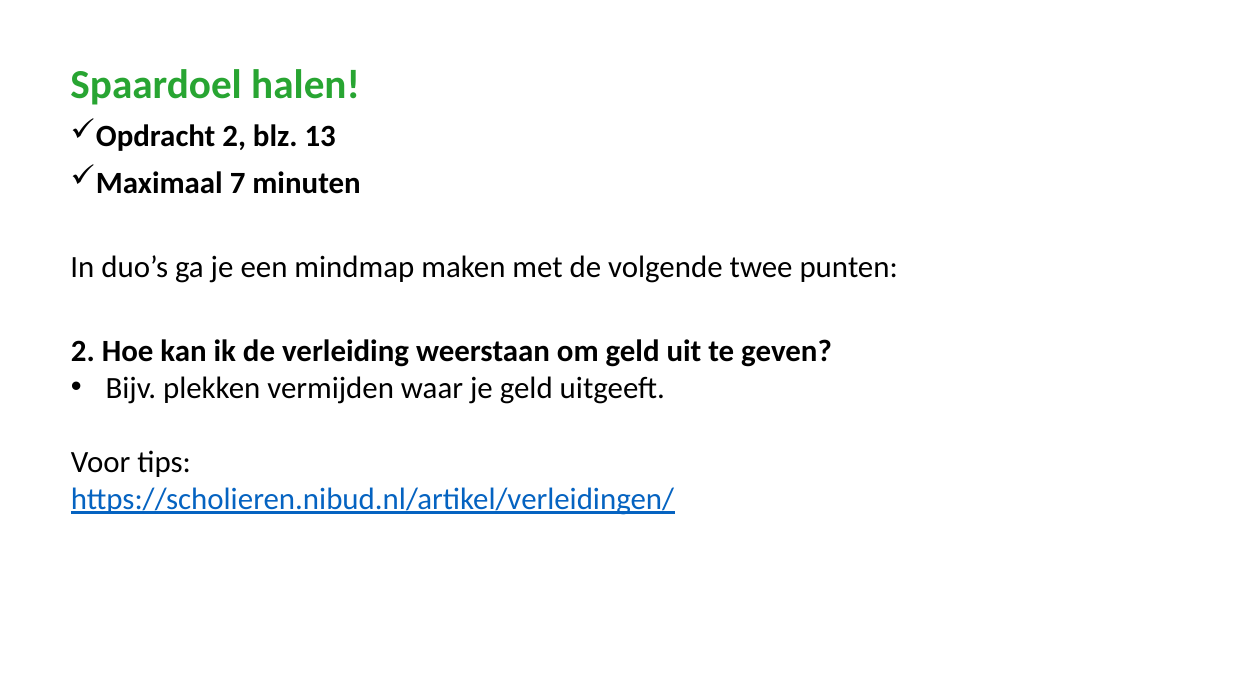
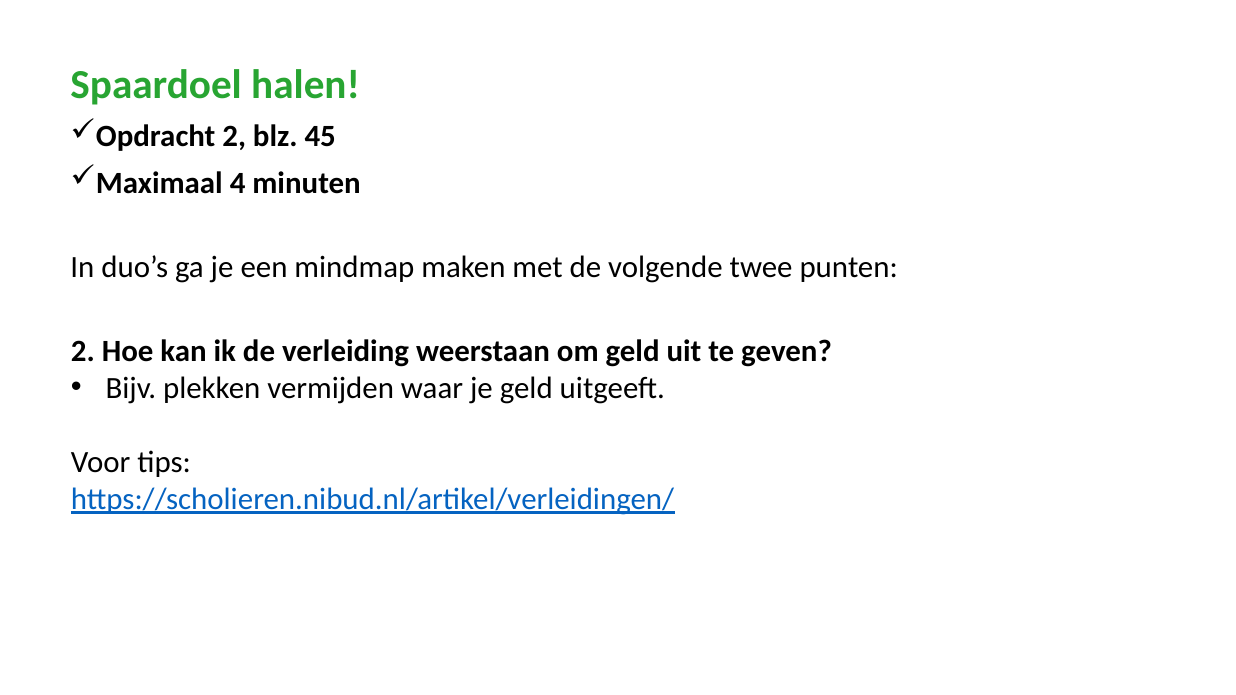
13: 13 -> 45 (320, 137)
7: 7 -> 4 (238, 183)
